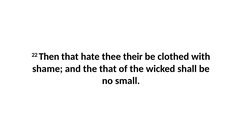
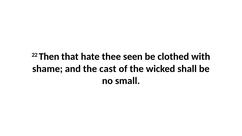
their: their -> seen (133, 57)
the that: that -> cast (108, 69)
